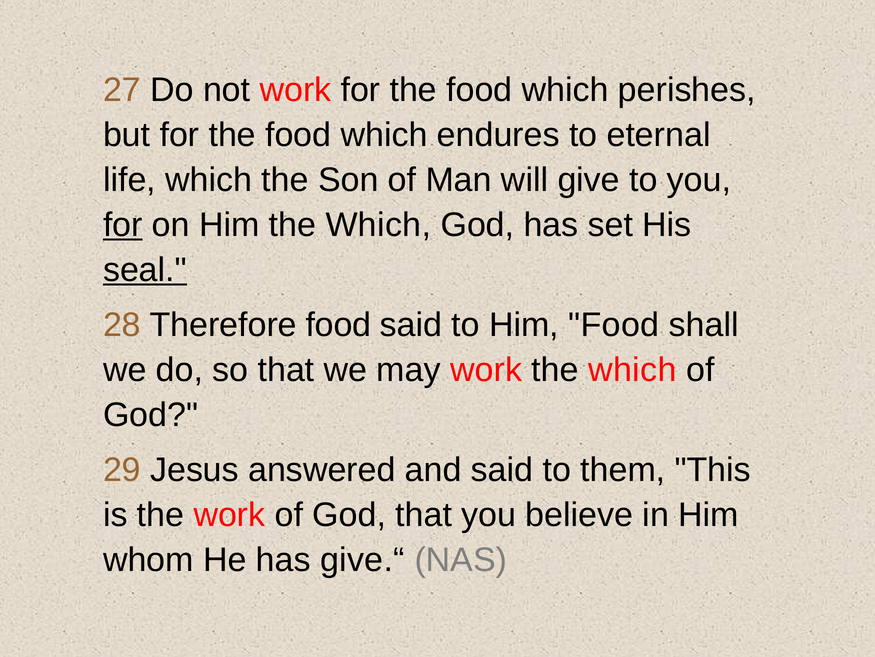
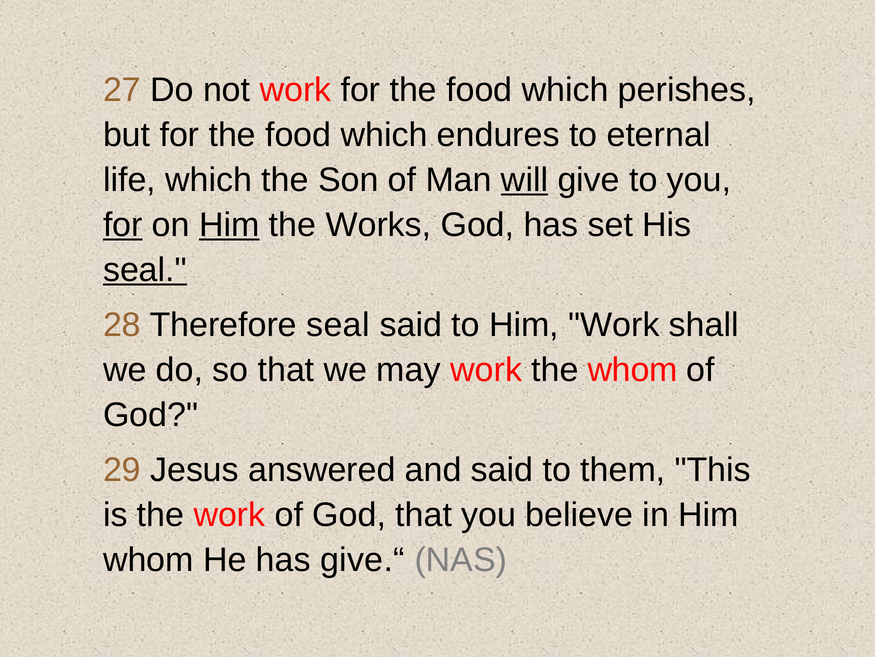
will underline: none -> present (525, 180)
Him underline: none -> present (229, 225)
Which: Which -> Works (378, 225)
Therefore food: food -> seal (338, 325)
Him Food: Food -> Work (614, 325)
work the which: which -> whom (633, 369)
